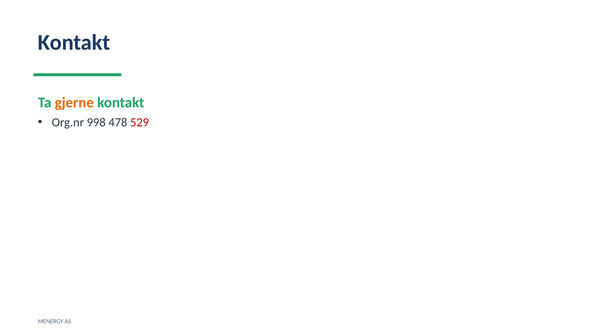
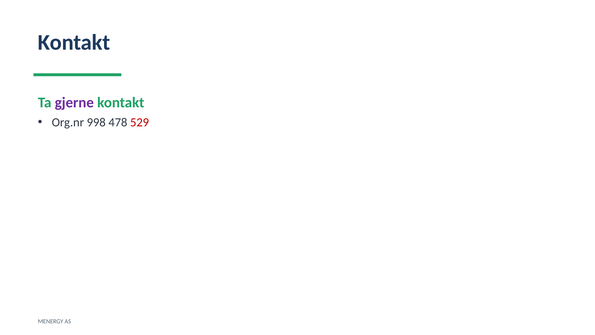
gjerne colour: orange -> purple (74, 102)
